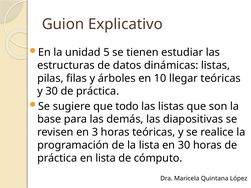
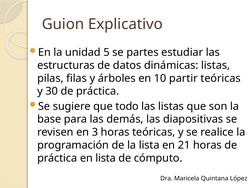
tienen: tienen -> partes (143, 52)
llegar: llegar -> partir (183, 78)
en 30: 30 -> 21 (184, 145)
